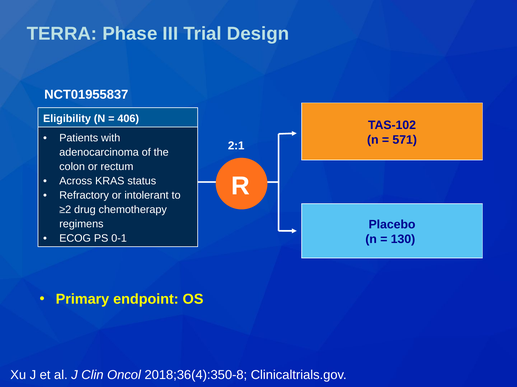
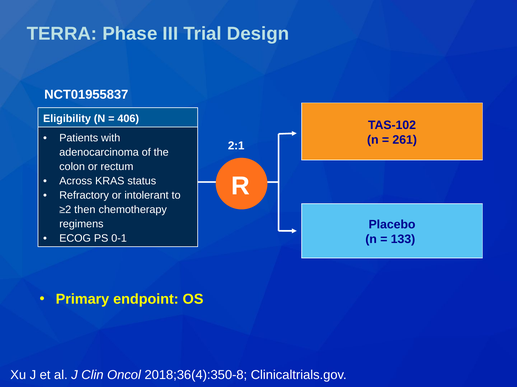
571: 571 -> 261 (405, 140)
drug: drug -> then (85, 210)
130: 130 -> 133 (403, 239)
